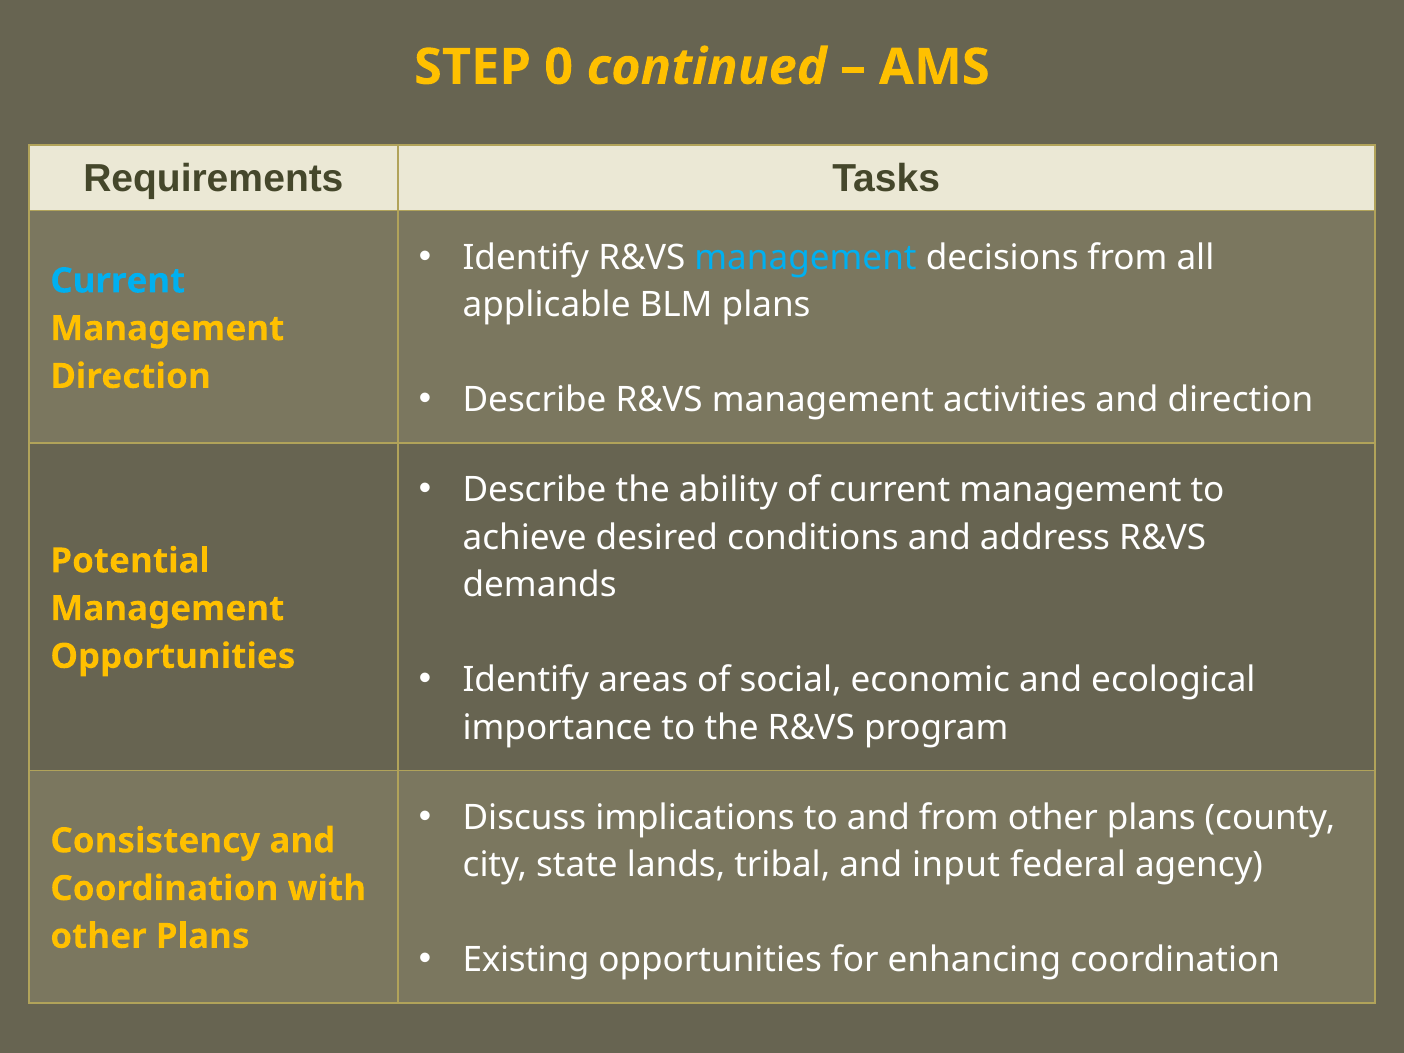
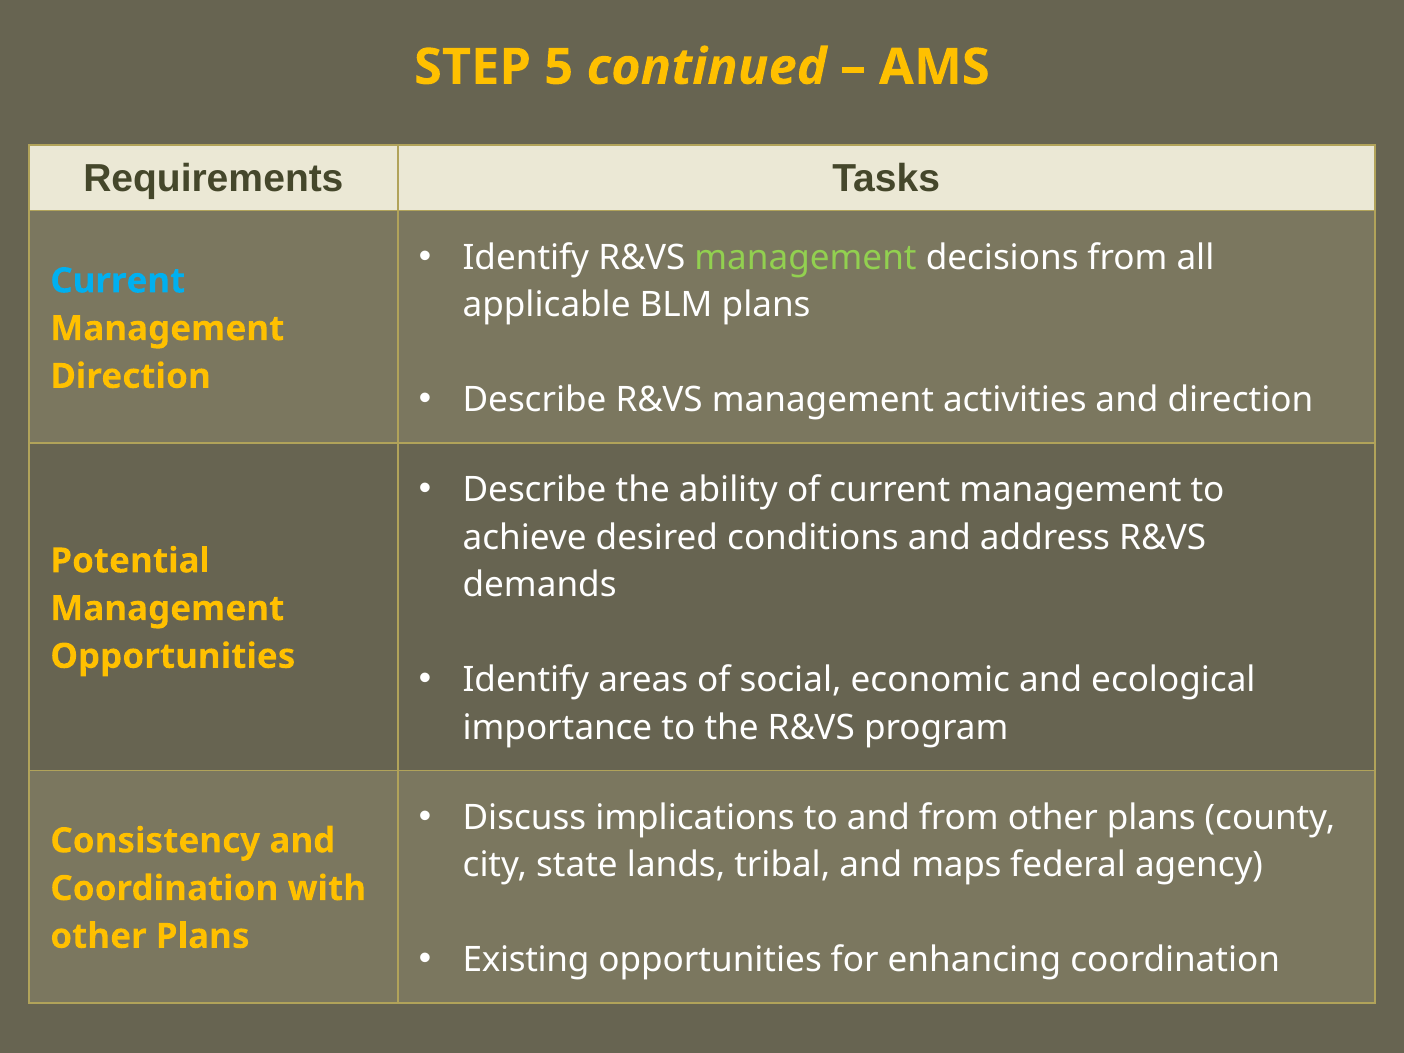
0: 0 -> 5 (559, 67)
management colour: light blue -> light green (806, 257)
input: input -> maps (956, 865)
